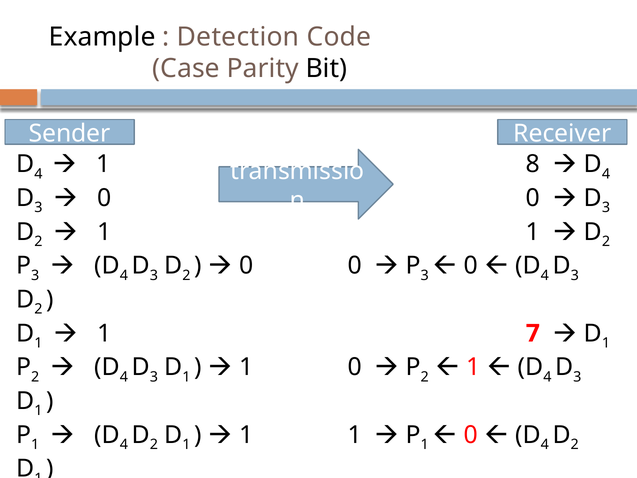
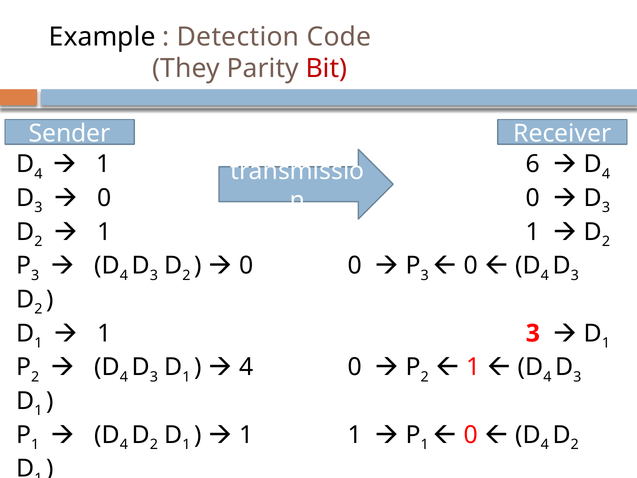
Case: Case -> They (186, 69)
Bit colour: black -> red (326, 69)
8: 8 -> 6 (533, 164)
1 7: 7 -> 3 (533, 333)
1: 1 -> 4 (246, 367)
